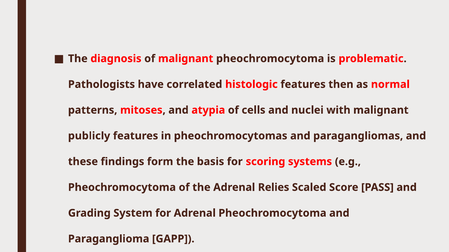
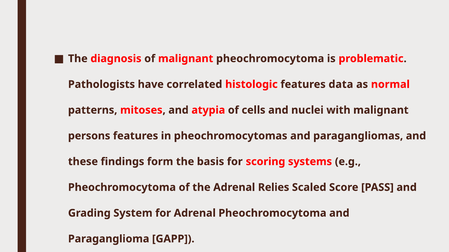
then: then -> data (341, 85)
publicly: publicly -> persons (89, 136)
